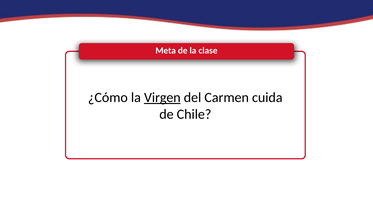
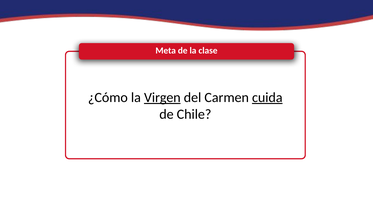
cuida underline: none -> present (267, 97)
